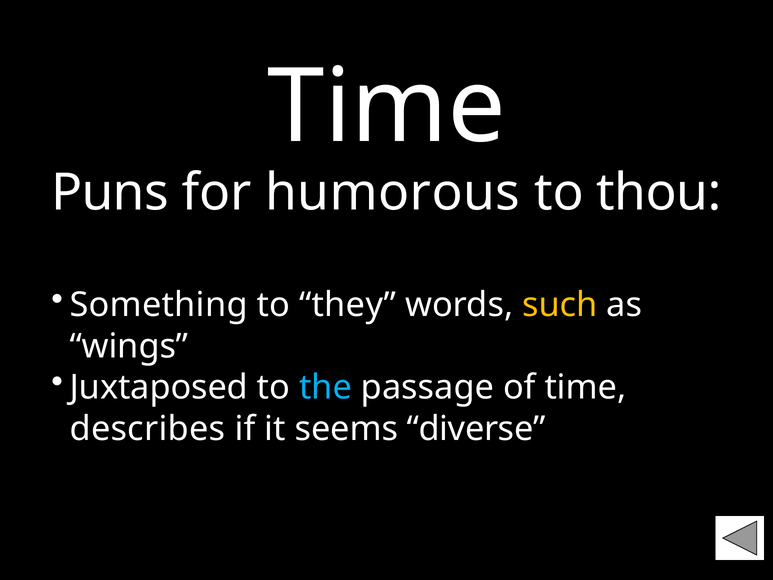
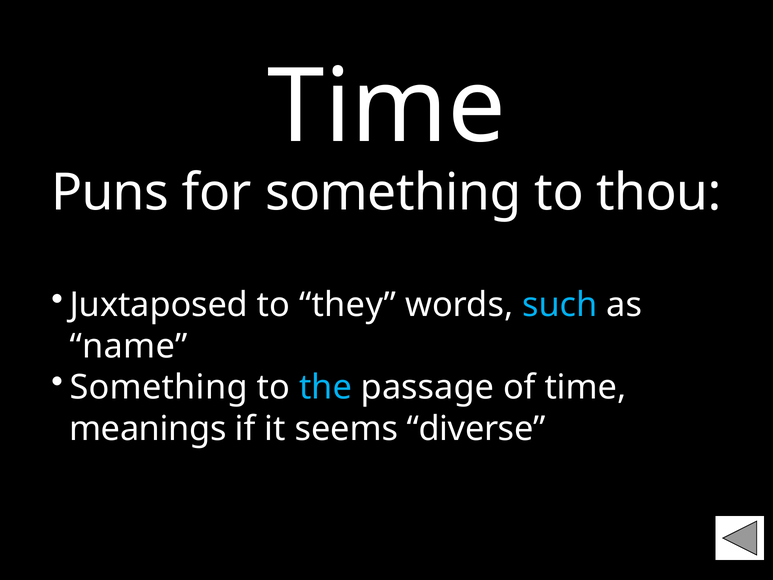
for humorous: humorous -> something (393, 193)
Something: Something -> Juxtaposed (159, 305)
such colour: yellow -> light blue (560, 305)
wings: wings -> name (129, 346)
Juxtaposed: Juxtaposed -> Something (159, 387)
describes: describes -> meanings (148, 429)
